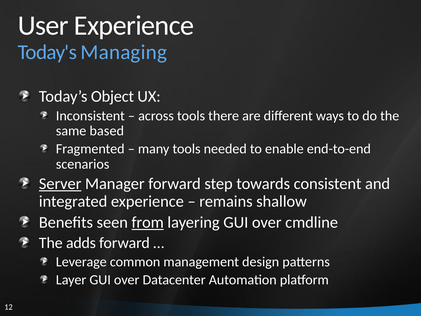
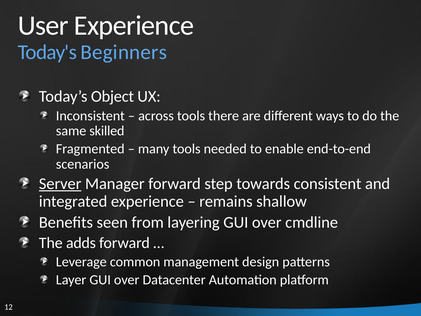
Managing: Managing -> Beginners (124, 52)
based: based -> skilled (107, 131)
from underline: present -> none (148, 222)
